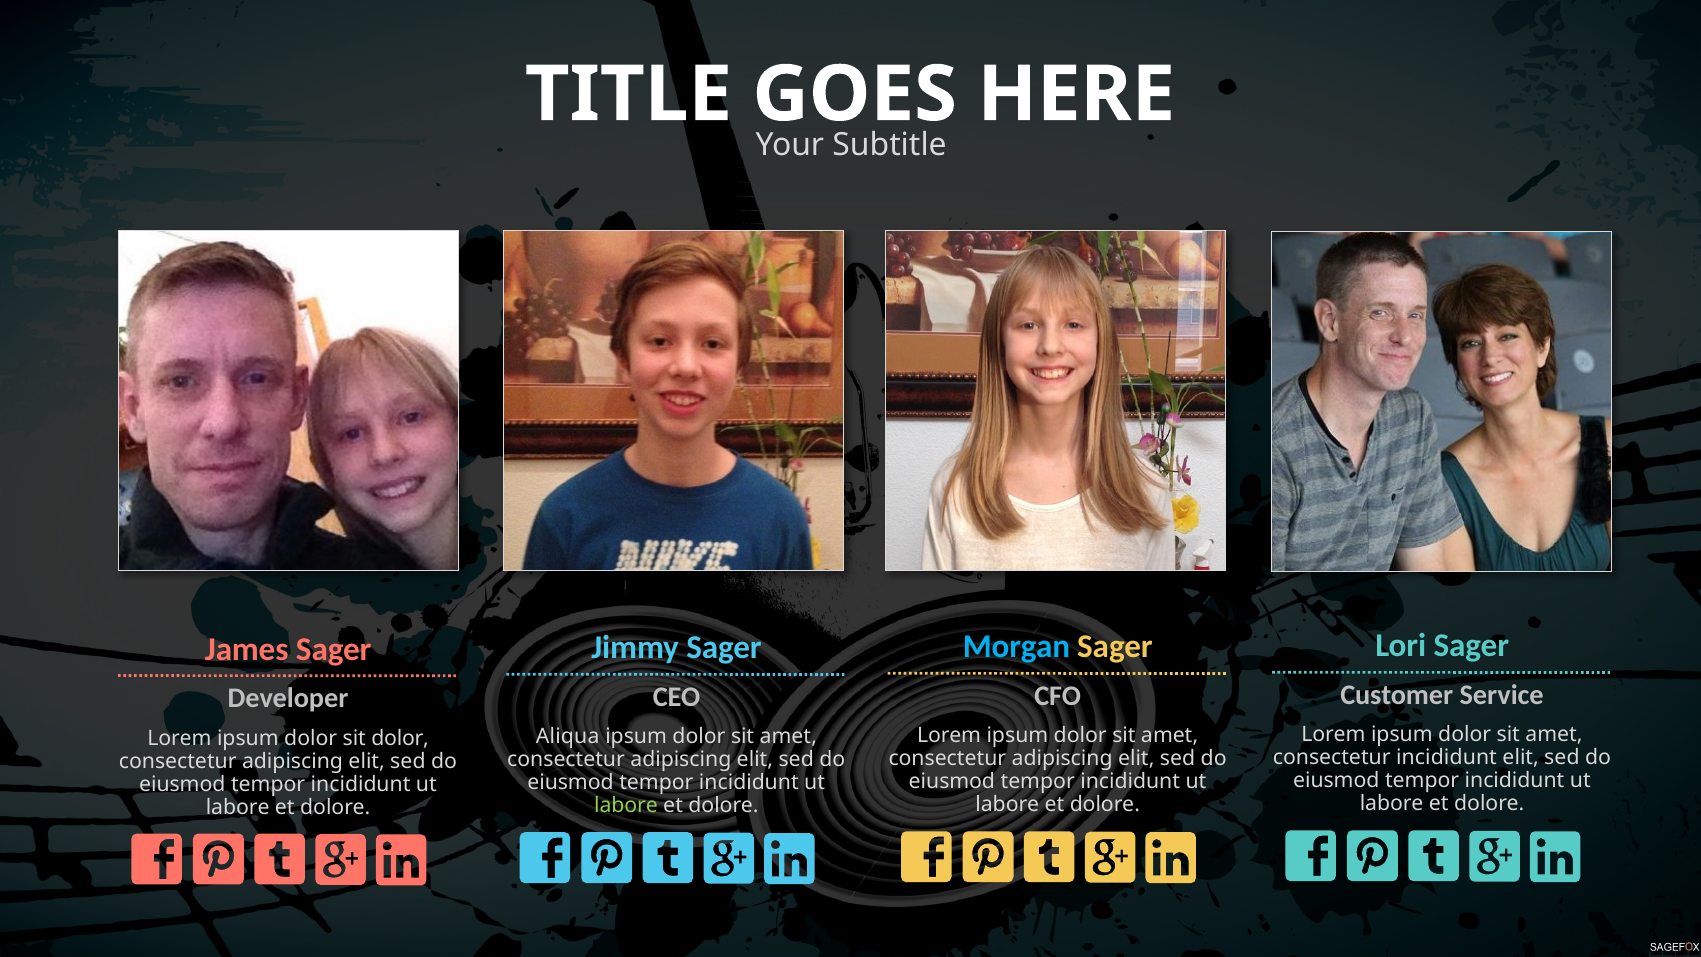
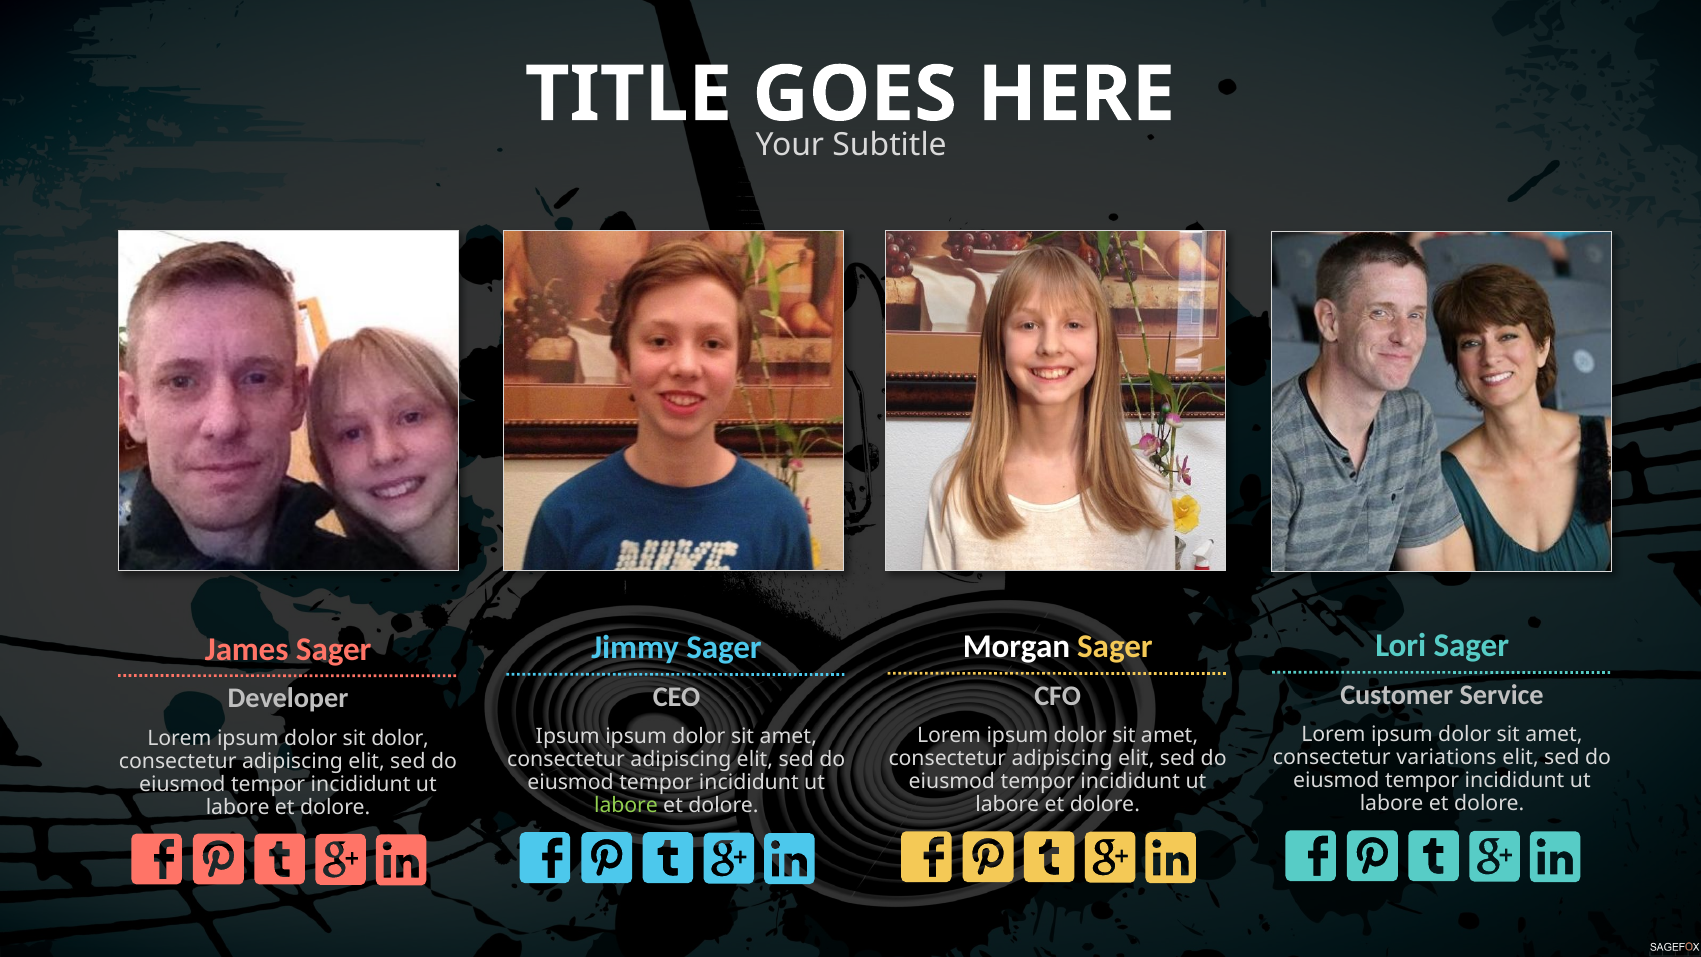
Morgan colour: light blue -> white (1017, 647)
Aliqua: Aliqua -> Ipsum (568, 737)
consectetur incididunt: incididunt -> variations (1446, 758)
